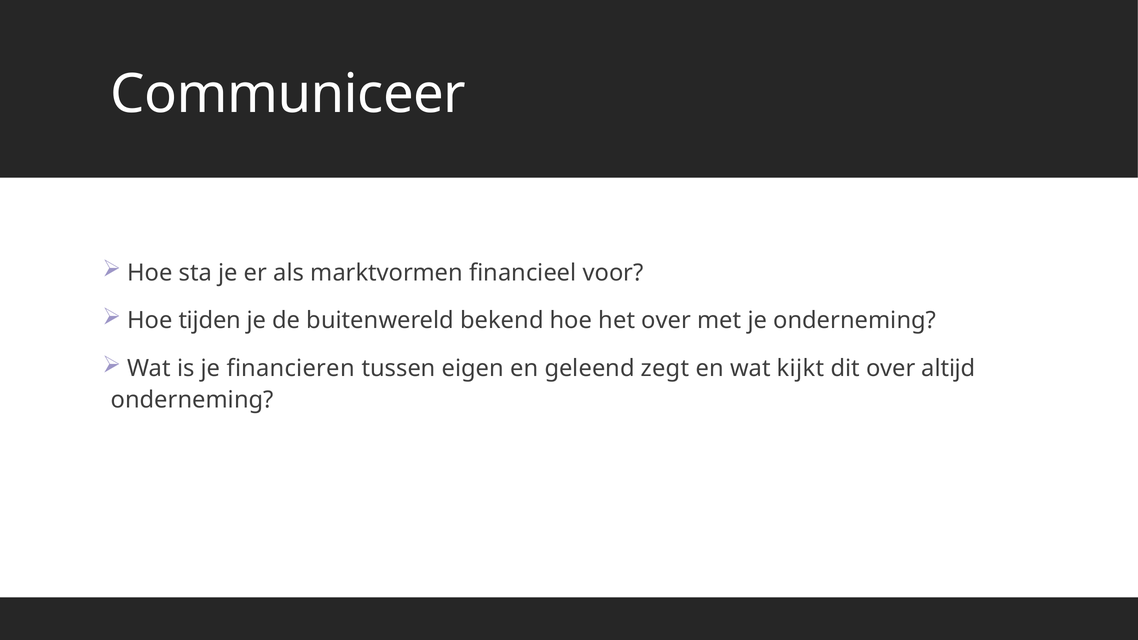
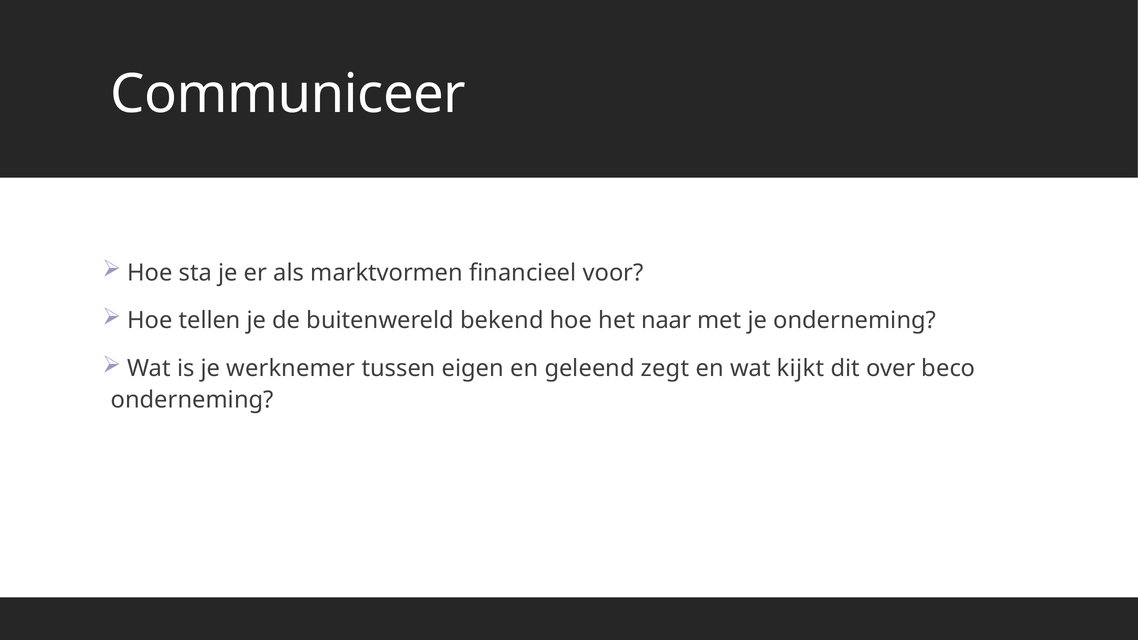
tijden: tijden -> tellen (210, 321)
het over: over -> naar (666, 321)
financieren: financieren -> werknemer (291, 369)
altijd: altijd -> beco (948, 369)
